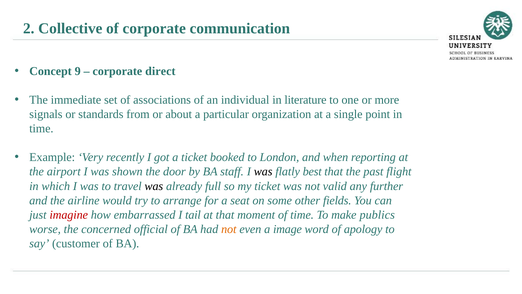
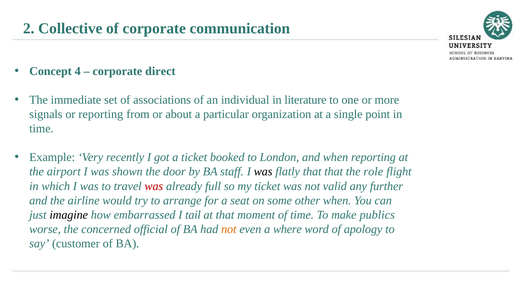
9: 9 -> 4 (78, 71)
or standards: standards -> reporting (101, 114)
flatly best: best -> that (312, 171)
past: past -> role (373, 171)
was colour: black -> red (154, 186)
other fields: fields -> when (337, 200)
imagine colour: red -> black (69, 215)
image: image -> where (287, 229)
